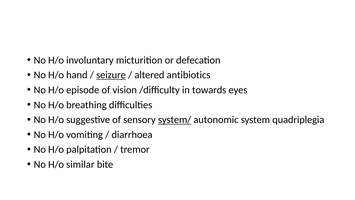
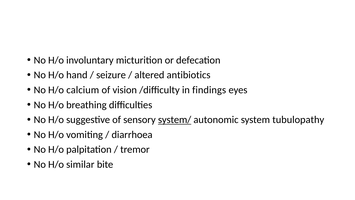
seizure underline: present -> none (111, 75)
episode: episode -> calcium (83, 90)
towards: towards -> findings (209, 90)
quadriplegia: quadriplegia -> tubulopathy (298, 120)
